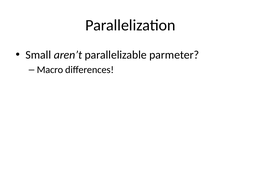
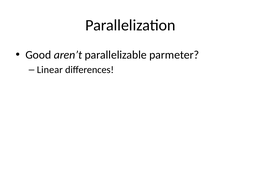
Small: Small -> Good (38, 55)
Macro: Macro -> Linear (50, 70)
